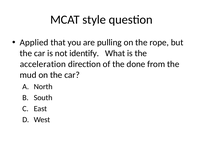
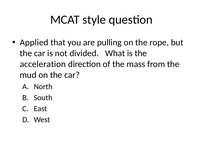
identify: identify -> divided (84, 53)
done: done -> mass (136, 64)
